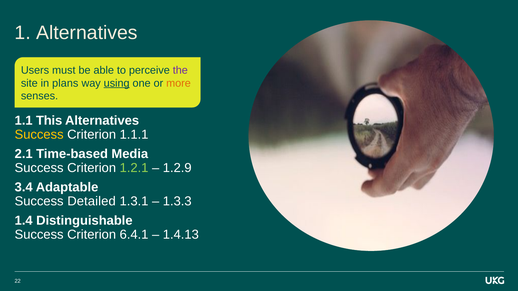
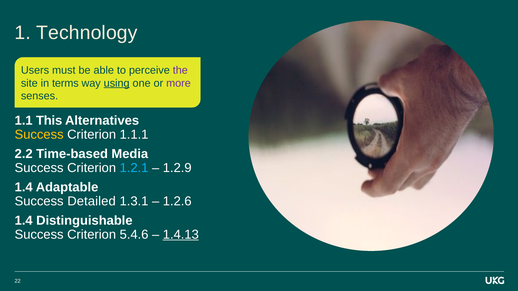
1 Alternatives: Alternatives -> Technology (87, 33)
plans: plans -> terms (65, 83)
more colour: orange -> purple (178, 83)
2.1: 2.1 -> 2.2 (24, 154)
1.2.1 colour: light green -> light blue (134, 168)
3.4: 3.4 -> 1.4 (24, 187)
1.3.3: 1.3.3 -> 1.2.6 (177, 201)
6.4.1: 6.4.1 -> 5.4.6 (134, 235)
1.4.13 underline: none -> present (181, 235)
